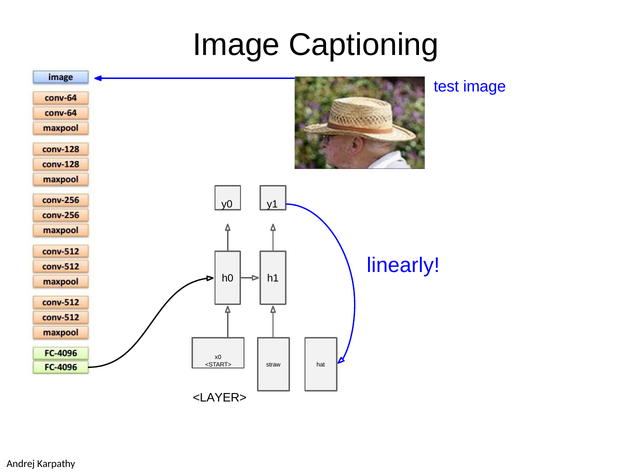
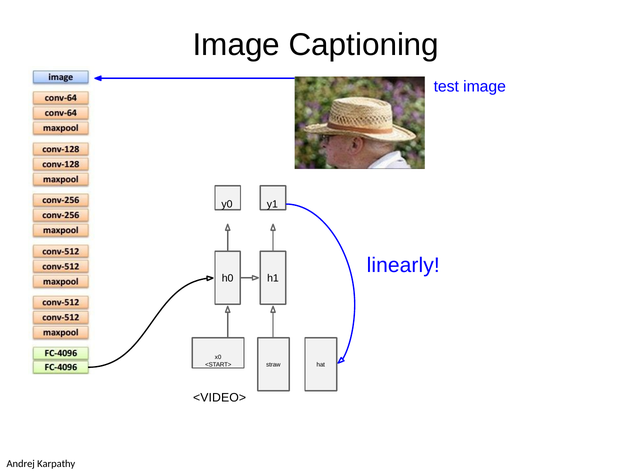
<LAYER>: <LAYER> -> <VIDEO> (220, 398)
